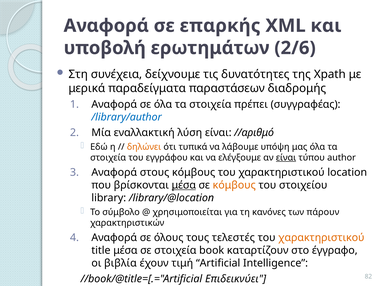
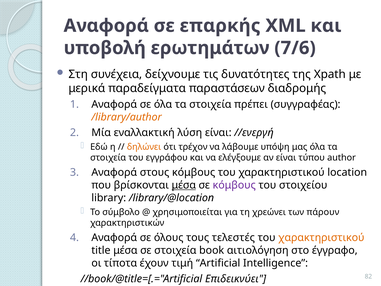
2/6: 2/6 -> 7/6 (295, 48)
/library/author colour: blue -> orange (127, 117)
//αριθμό: //αριθμό -> //ενεργή (254, 133)
τυπικά: τυπικά -> τρέχον (193, 147)
είναι underline: present -> none (286, 158)
κόμβους colour: orange -> purple (234, 185)
κανόνες: κανόνες -> χρεώνει (269, 212)
καταρτίζουν: καταρτίζουν -> αιτιολόγηση (258, 250)
βιβλία: βιβλία -> τίποτα (121, 263)
